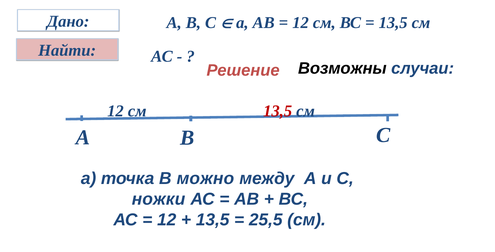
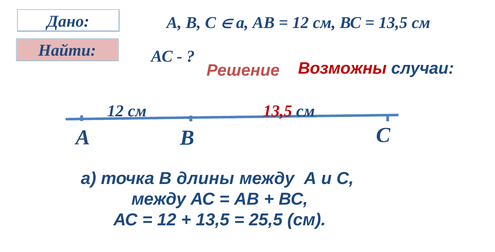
Возможны colour: black -> red (342, 68)
можно: можно -> длины (205, 178)
ножки: ножки -> между (159, 199)
